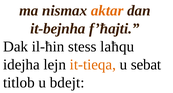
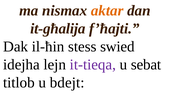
it-bejnha: it-bejnha -> it-għalija (58, 29)
laħqu: laħqu -> swied (117, 47)
it-tieqa colour: orange -> purple (93, 65)
